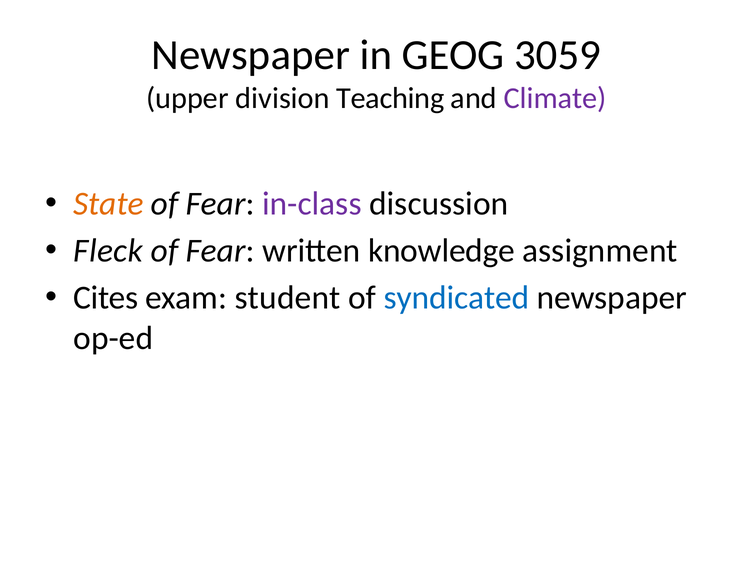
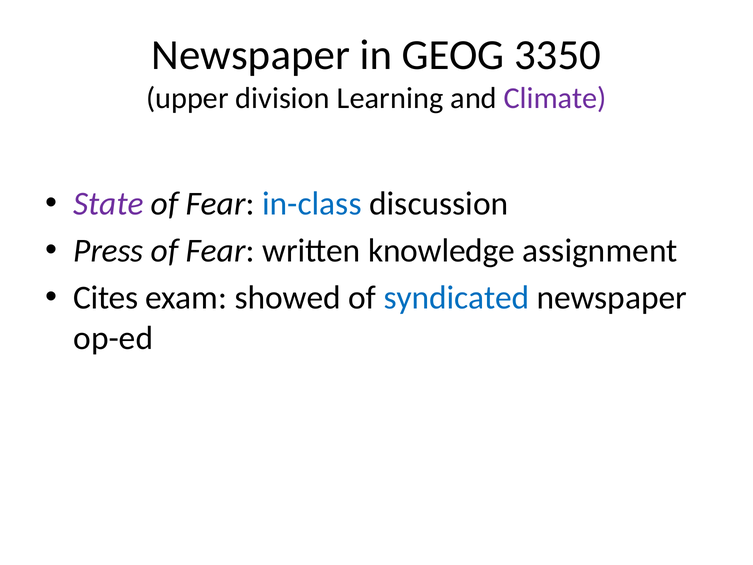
3059: 3059 -> 3350 (558, 55)
Teaching: Teaching -> Learning (390, 98)
State colour: orange -> purple (108, 204)
in-class colour: purple -> blue (312, 204)
Fleck: Fleck -> Press (108, 251)
student: student -> showed (288, 298)
